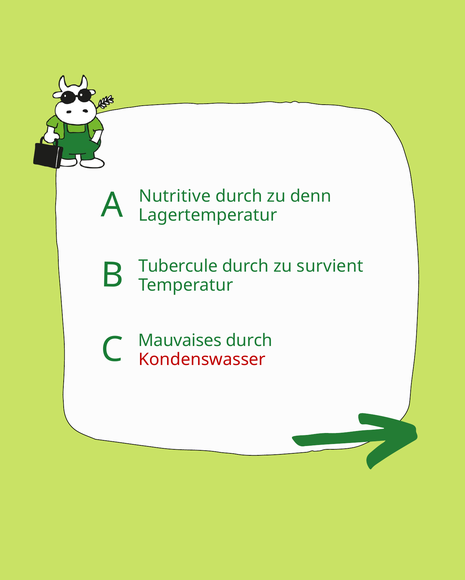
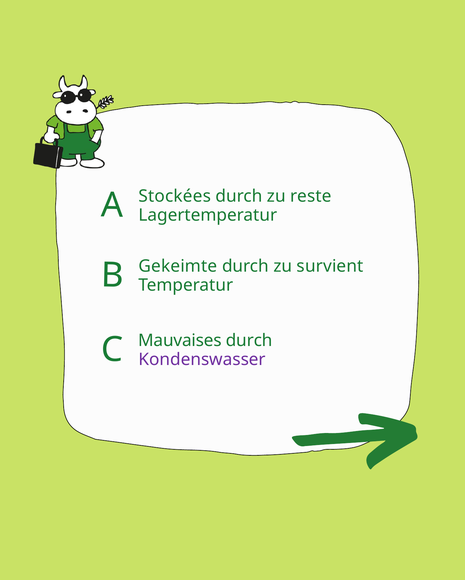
Nutritive: Nutritive -> Stockées (175, 197)
denn: denn -> reste (311, 197)
Tubercule: Tubercule -> Gekeimte (178, 267)
Kondenswasser colour: red -> purple (202, 360)
